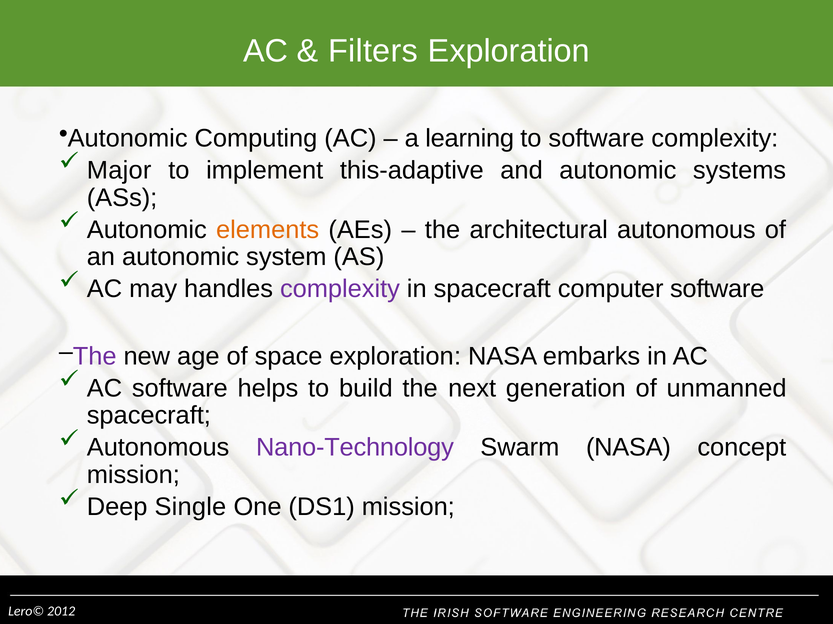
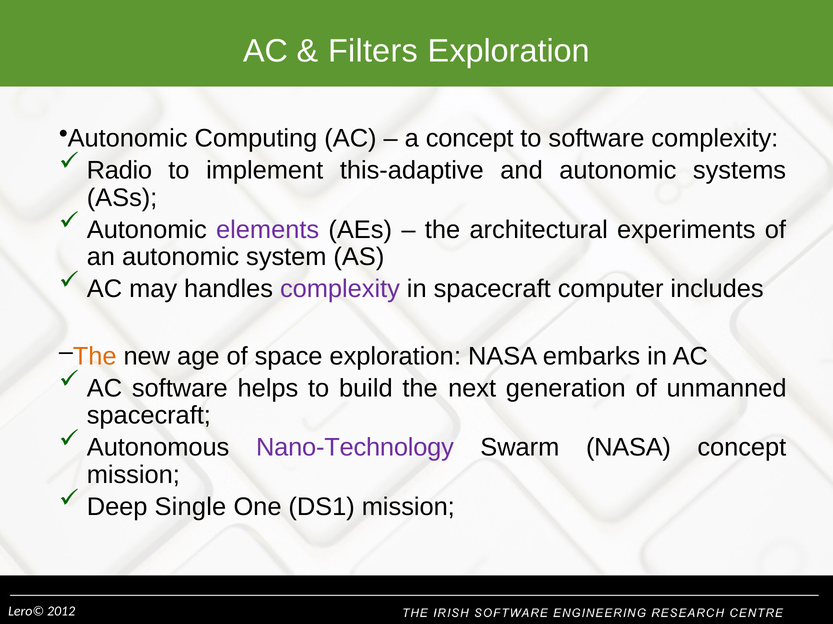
a learning: learning -> concept (470, 138)
Major: Major -> Radio (119, 170)
elements colour: orange -> purple (268, 230)
architectural autonomous: autonomous -> experiments (686, 230)
computer software: software -> includes (717, 289)
The colour: purple -> orange (95, 357)
